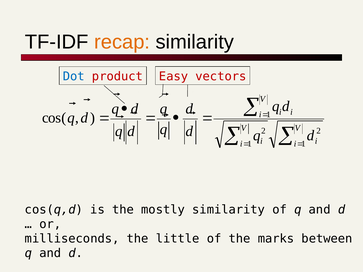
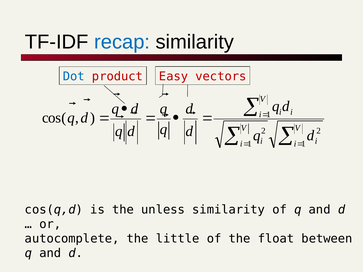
recap colour: orange -> blue (122, 42)
mostly: mostly -> unless (163, 210)
milliseconds: milliseconds -> autocomplete (72, 239)
marks: marks -> float (276, 239)
